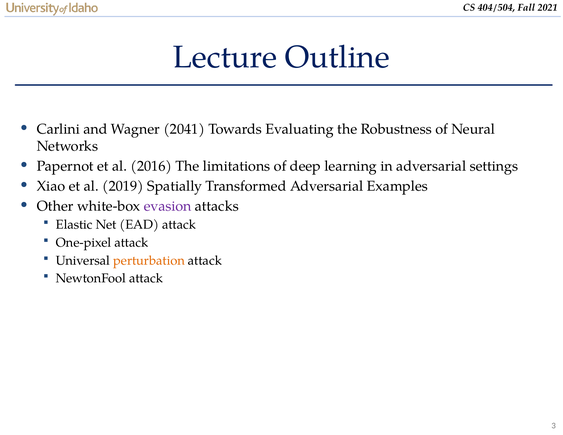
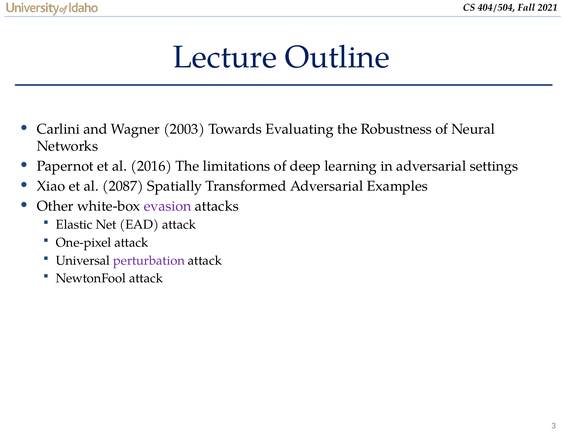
2041: 2041 -> 2003 (184, 129)
2019: 2019 -> 2087 (123, 186)
perturbation colour: orange -> purple (149, 261)
